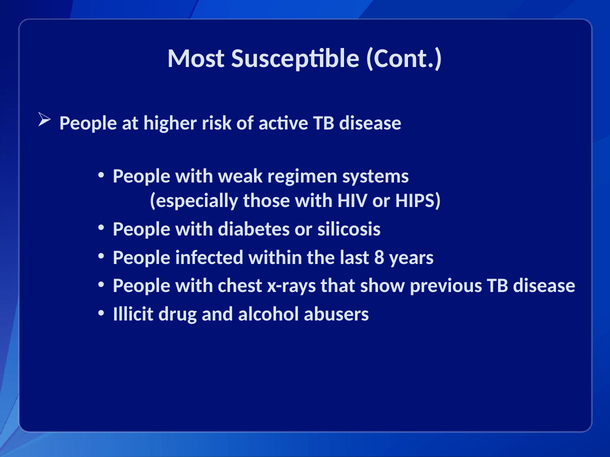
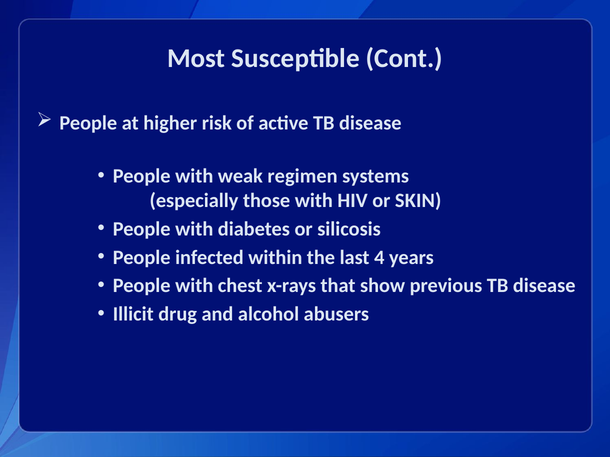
HIPS: HIPS -> SKIN (418, 201)
8: 8 -> 4 (379, 258)
